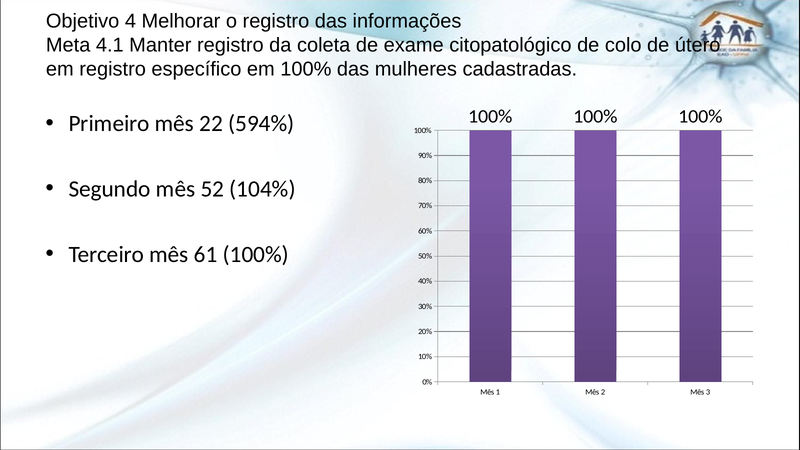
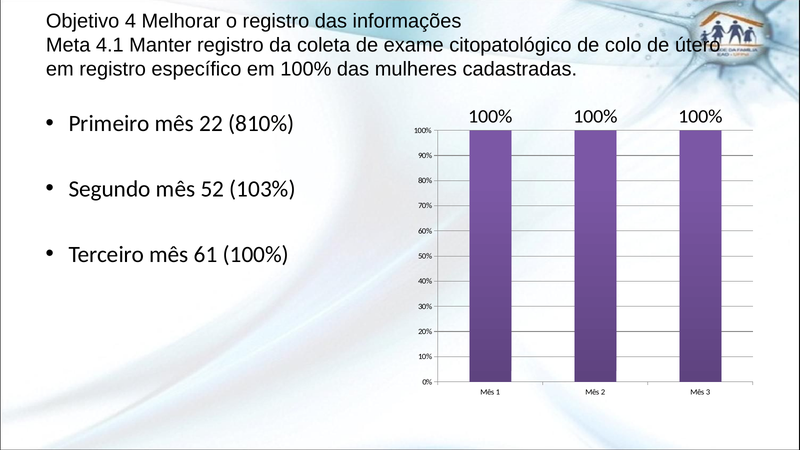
594%: 594% -> 810% (261, 124)
104%: 104% -> 103% (263, 189)
